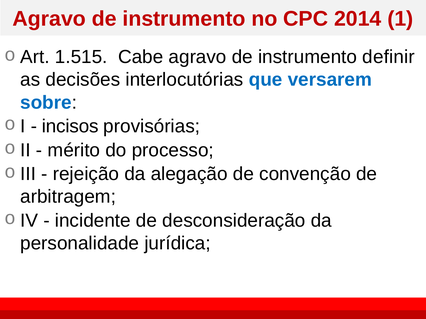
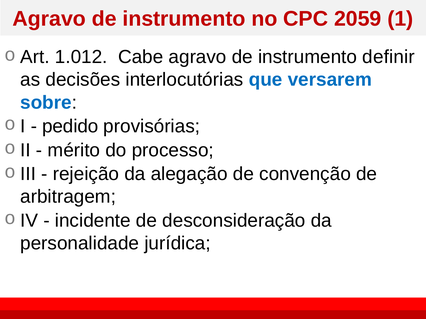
2014: 2014 -> 2059 (358, 19)
1.515: 1.515 -> 1.012 (81, 57)
incisos: incisos -> pedido (70, 126)
